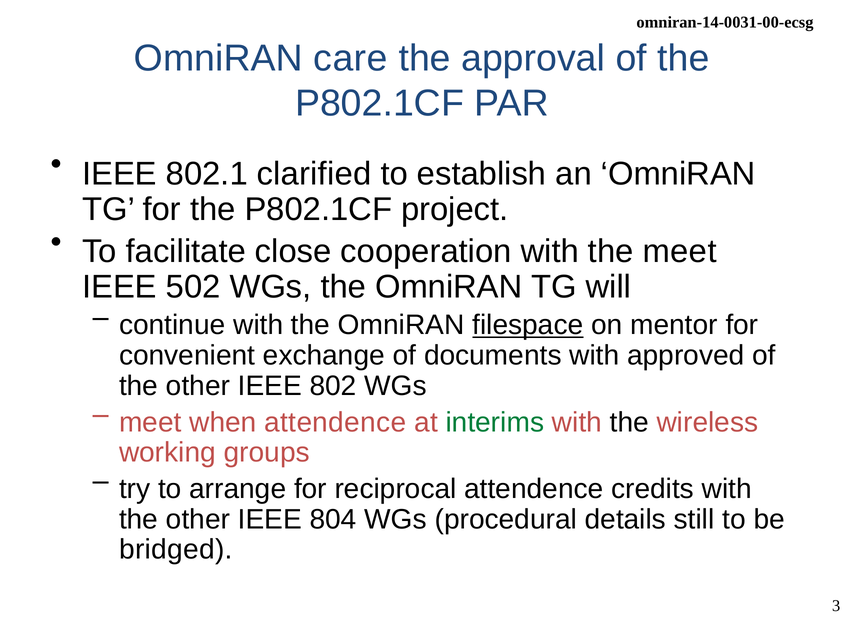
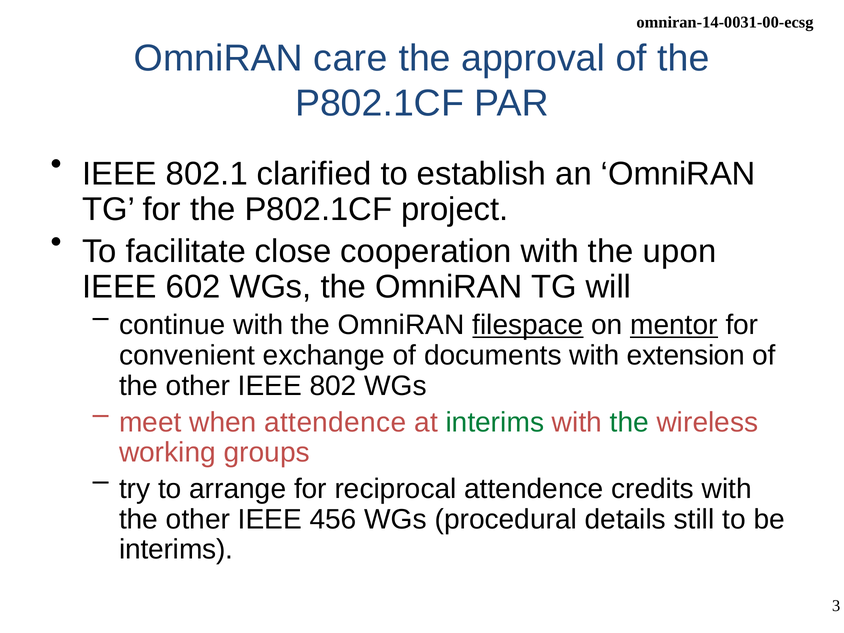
the meet: meet -> upon (680, 252)
502: 502 -> 602 (193, 287)
mentor underline: none -> present (674, 325)
approved: approved -> extension (686, 356)
the colour: black -> green (629, 422)
804: 804 -> 456 (333, 519)
bridged: bridged -> interims (176, 550)
